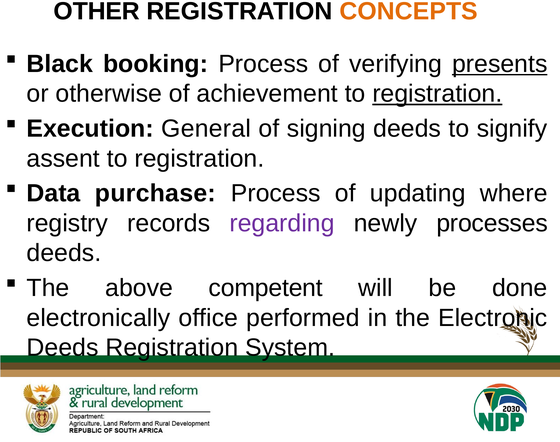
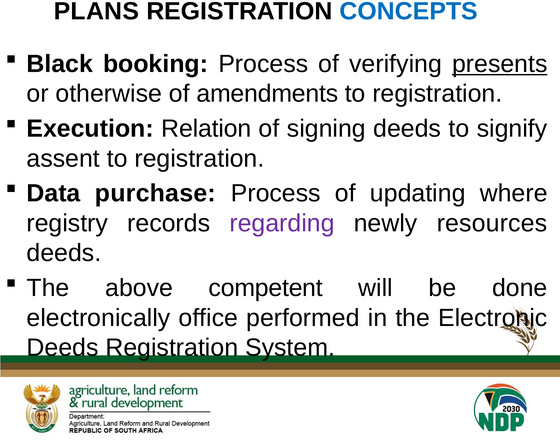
OTHER: OTHER -> PLANS (96, 11)
CONCEPTS colour: orange -> blue (409, 11)
achievement: achievement -> amendments (267, 94)
registration underline: present -> none (437, 94)
General: General -> Relation (206, 129)
processes: processes -> resources (492, 223)
